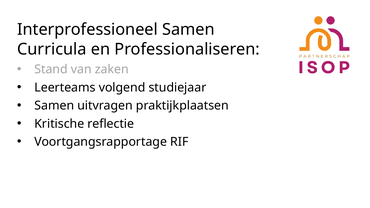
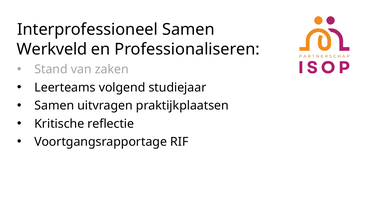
Curricula: Curricula -> Werkveld (52, 49)
